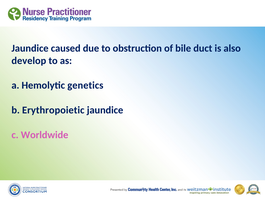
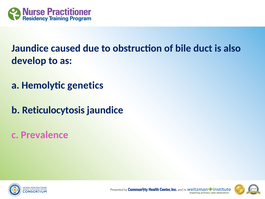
Erythropoietic: Erythropoietic -> Reticulocytosis (53, 110)
Worldwide: Worldwide -> Prevalence (45, 135)
